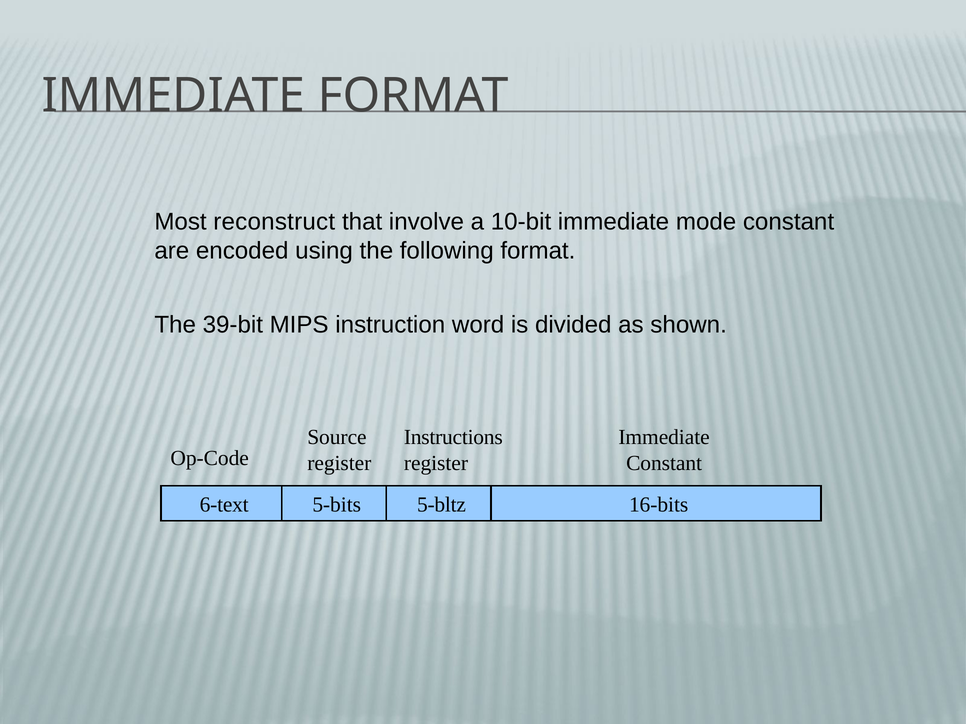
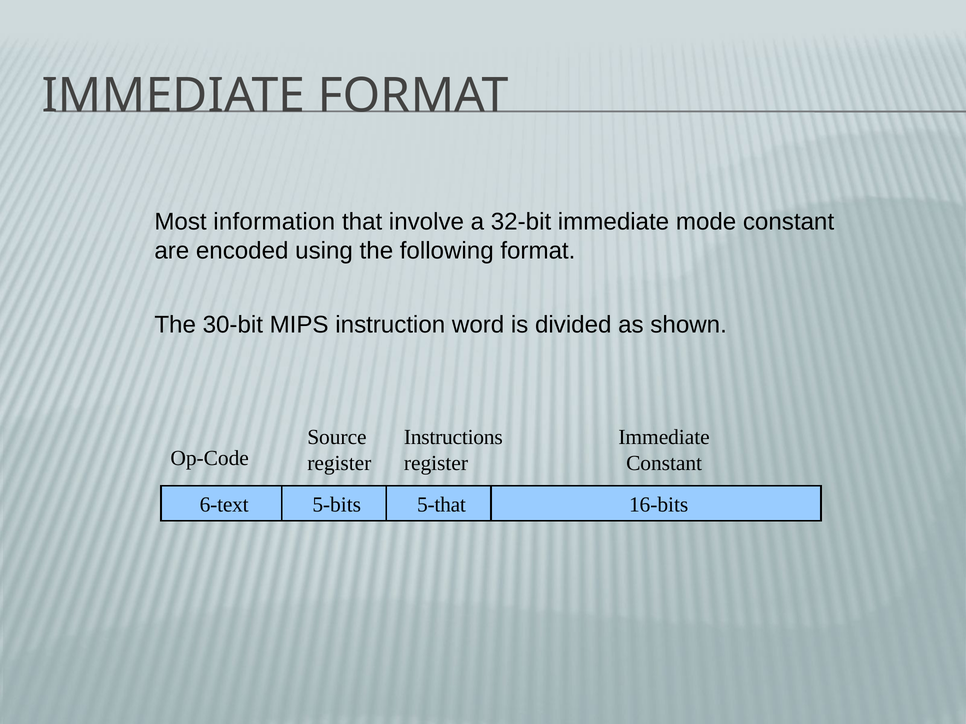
reconstruct: reconstruct -> information (274, 222)
10-bit: 10-bit -> 32-bit (521, 222)
39-bit: 39-bit -> 30-bit (233, 325)
5-bltz: 5-bltz -> 5-that (441, 505)
